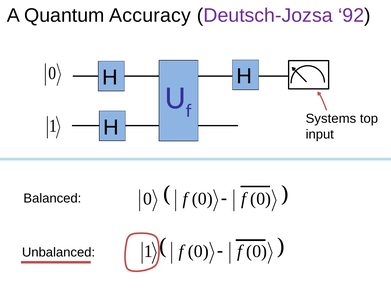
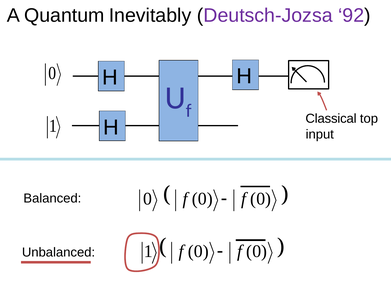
Accuracy: Accuracy -> Inevitably (150, 15)
Systems: Systems -> Classical (331, 119)
